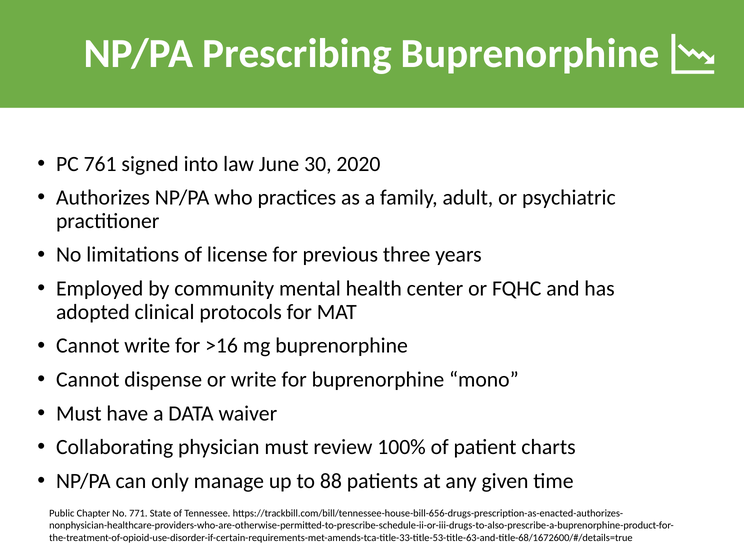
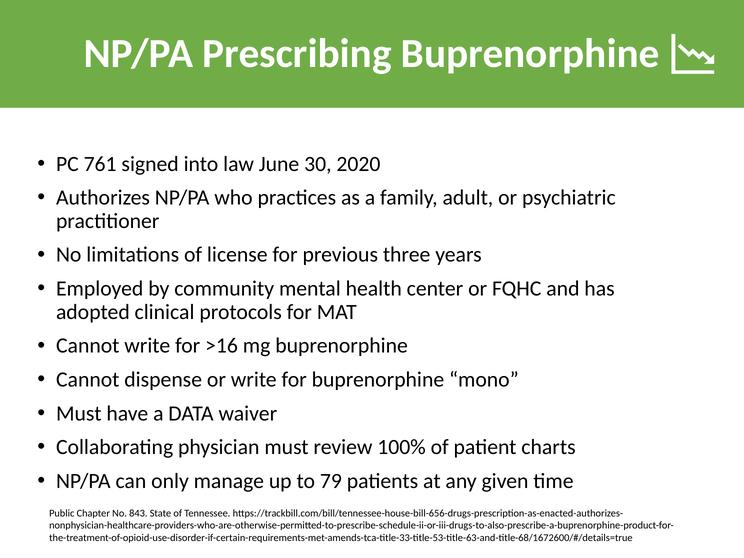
88: 88 -> 79 (331, 481)
771: 771 -> 843 (138, 513)
